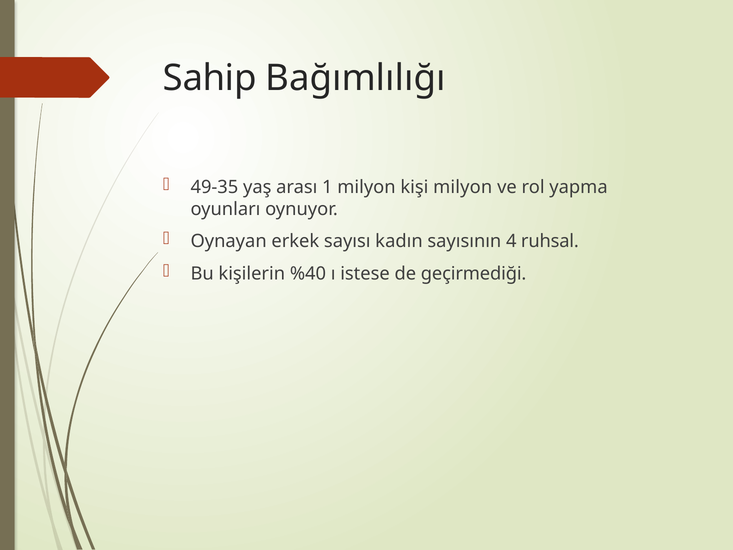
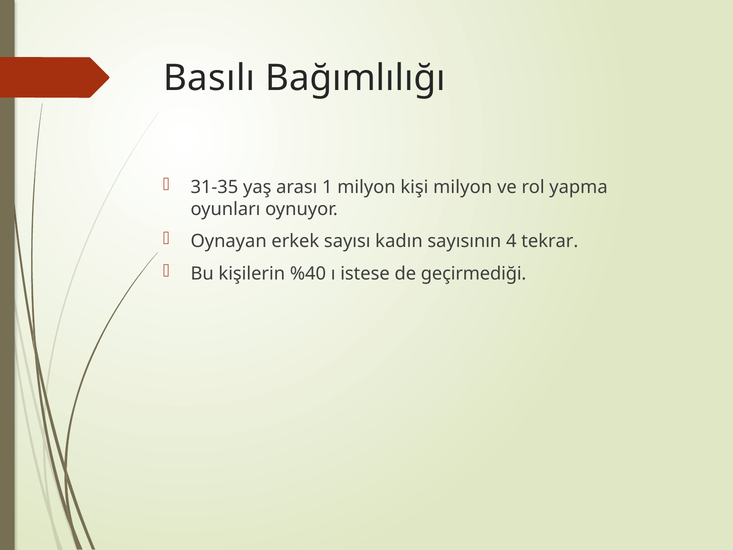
Sahip: Sahip -> Basılı (209, 78)
49-35: 49-35 -> 31-35 (214, 187)
ruhsal: ruhsal -> tekrar (550, 241)
